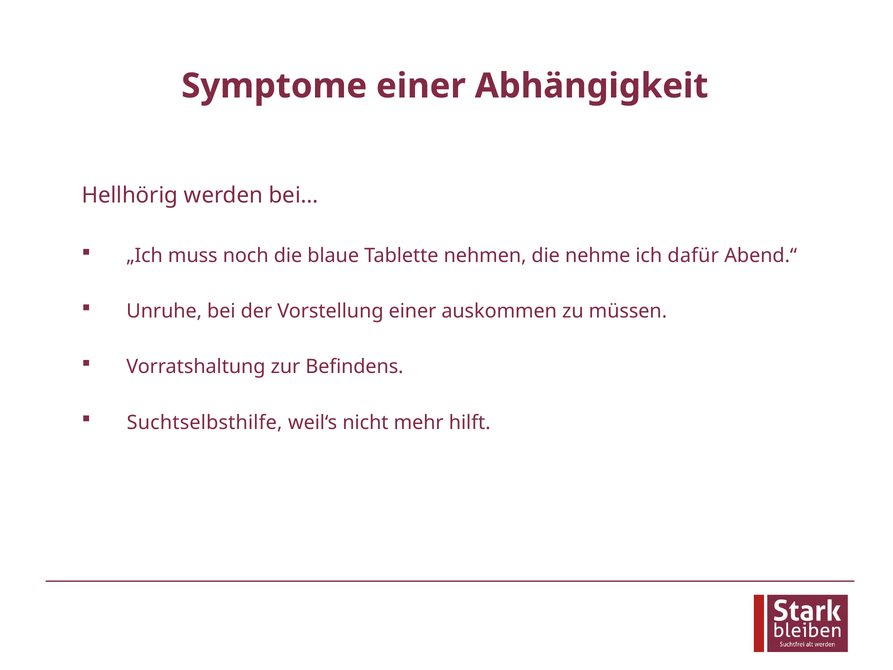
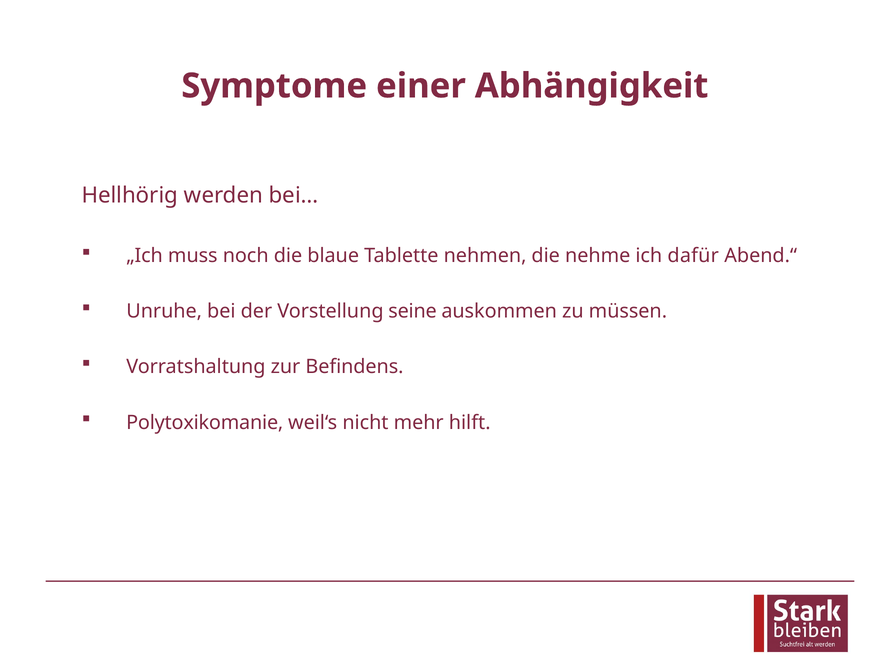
Vorstellung einer: einer -> seine (413, 311)
Suchtselbsthilfe: Suchtselbsthilfe -> Polytoxikomanie (205, 422)
